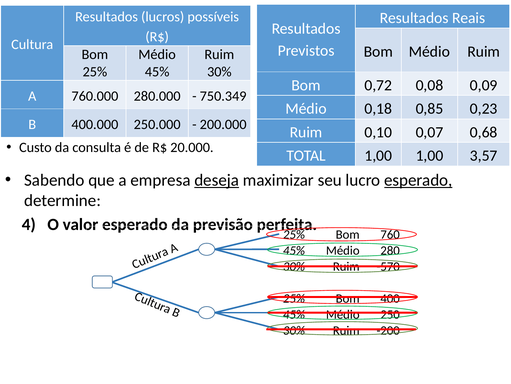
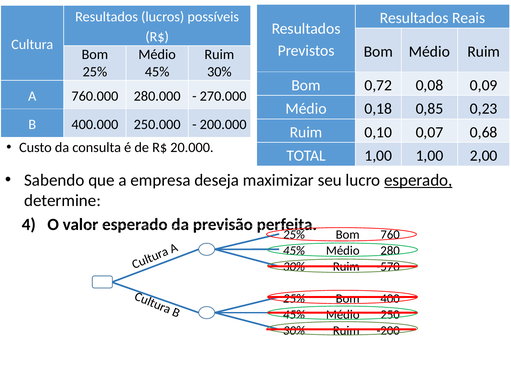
750.349: 750.349 -> 270.000 (223, 96)
3,57: 3,57 -> 2,00 (484, 156)
deseja underline: present -> none (217, 180)
